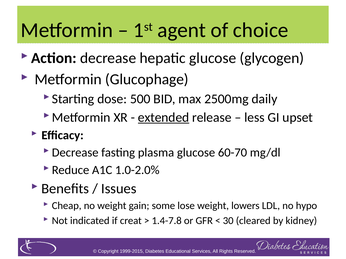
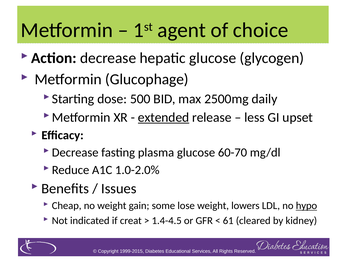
hypo underline: none -> present (306, 206)
1.4-7.8: 1.4-7.8 -> 1.4-4.5 (167, 221)
30: 30 -> 61 (228, 221)
